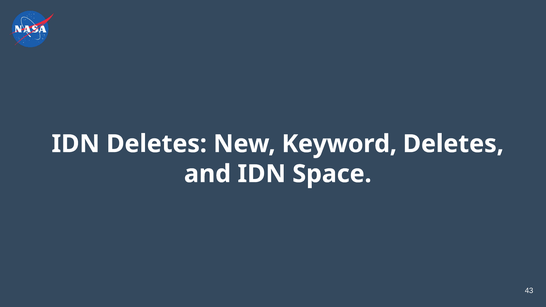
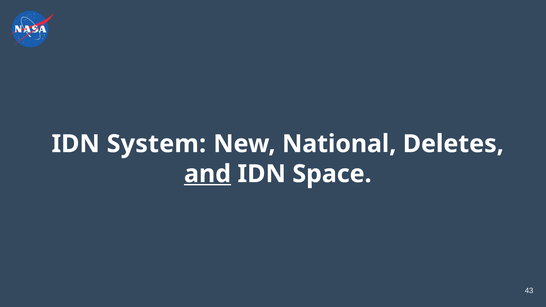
IDN Deletes: Deletes -> System (156, 144)
Keyword: Keyword -> National (339, 144)
and underline: none -> present (208, 174)
